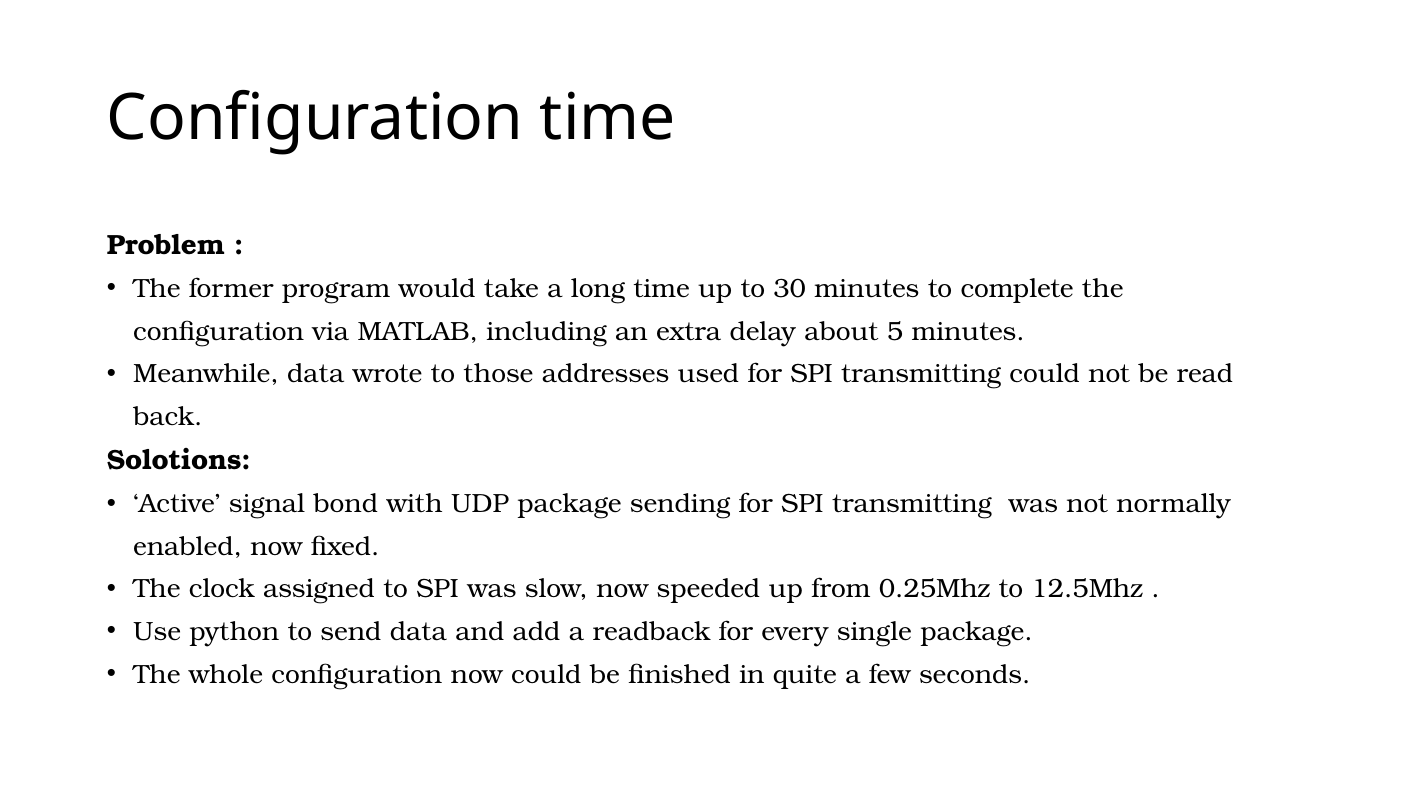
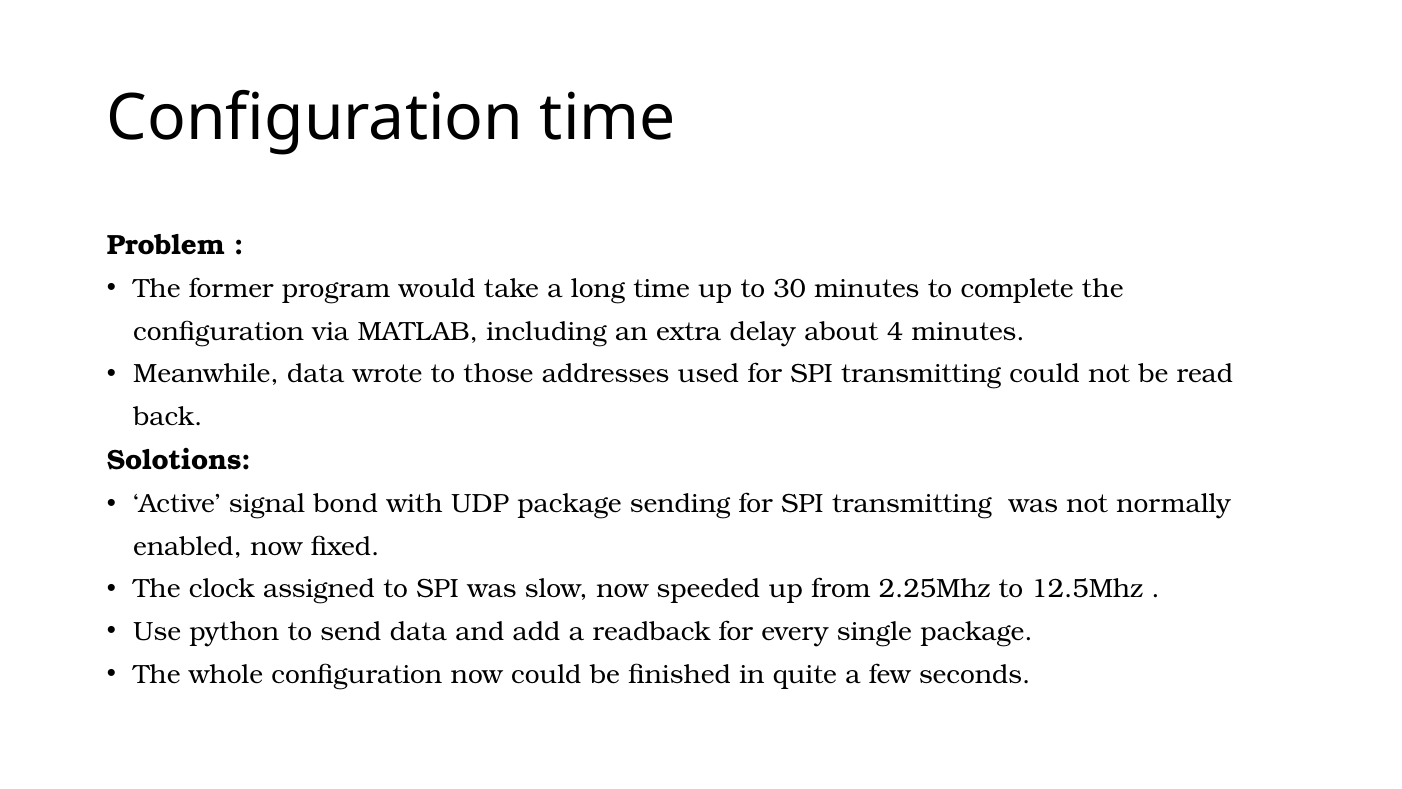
5: 5 -> 4 (895, 331)
0.25Mhz: 0.25Mhz -> 2.25Mhz (935, 589)
